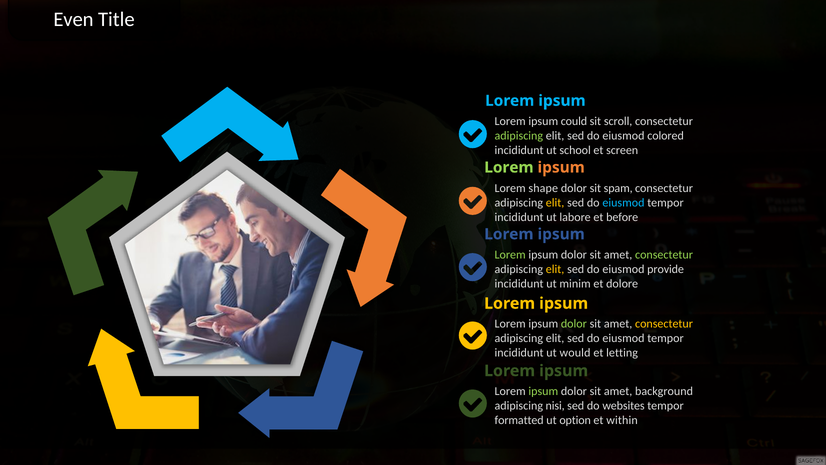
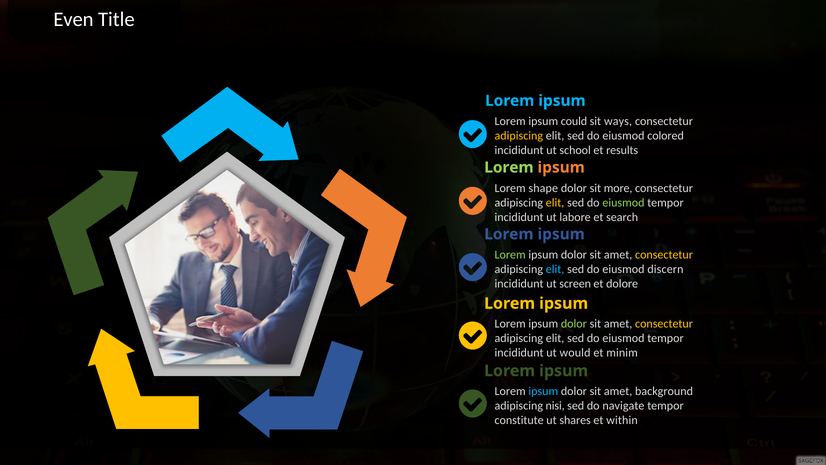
scroll: scroll -> ways (618, 121)
adipiscing colour: light green -> yellow (519, 136)
screen: screen -> results (622, 150)
spam: spam -> more (618, 188)
eiusmod colour: light blue -> light green (623, 202)
before: before -> search (622, 217)
consectetur colour: light green -> yellow (664, 255)
elit colour: yellow -> light blue (555, 269)
provide: provide -> discern (665, 269)
minim: minim -> screen (575, 284)
letting: letting -> minim (622, 352)
ipsum colour: light green -> light blue (543, 391)
websites: websites -> navigate (623, 405)
formatted: formatted -> constitute (519, 420)
option: option -> shares (575, 420)
